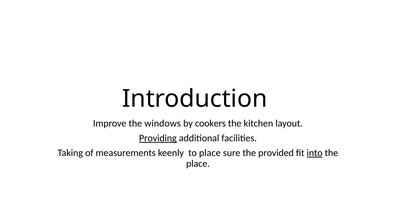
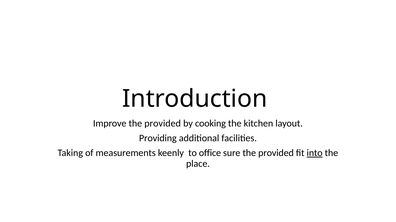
Improve the windows: windows -> provided (163, 124)
cookers: cookers -> cooking (210, 124)
Providing underline: present -> none (158, 139)
to place: place -> office (210, 153)
